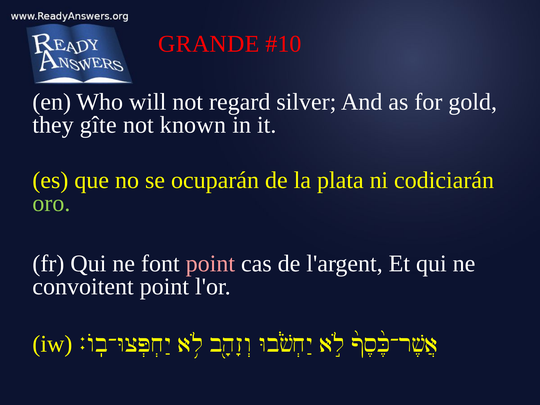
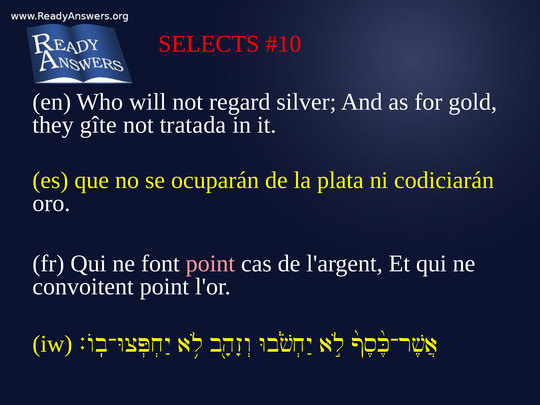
GRANDE: GRANDE -> SELECTS (209, 44)
known: known -> tratada (193, 125)
oro colour: light green -> white (52, 203)
